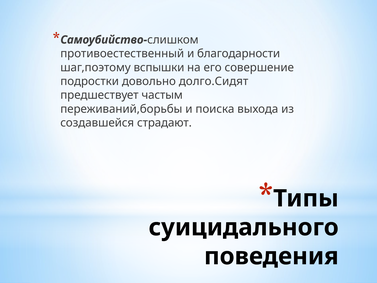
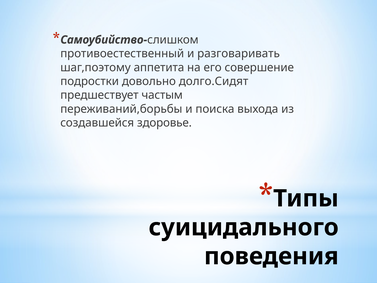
благодарности: благодарности -> разговаривать (239, 54)
вспышки: вспышки -> аппетита (159, 67)
страдают: страдают -> здоровье (164, 123)
